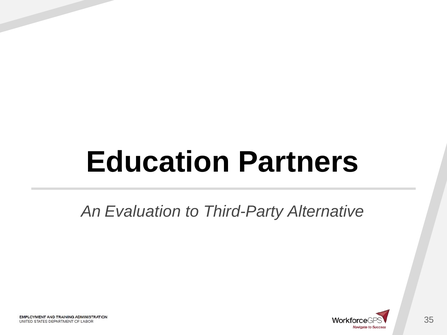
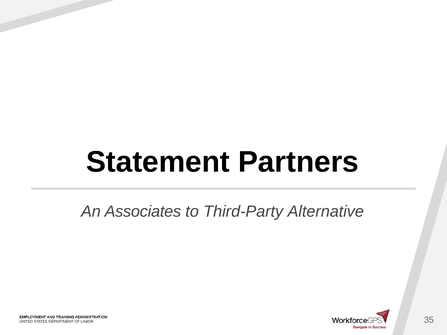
Education: Education -> Statement (158, 162)
Evaluation: Evaluation -> Associates (143, 212)
